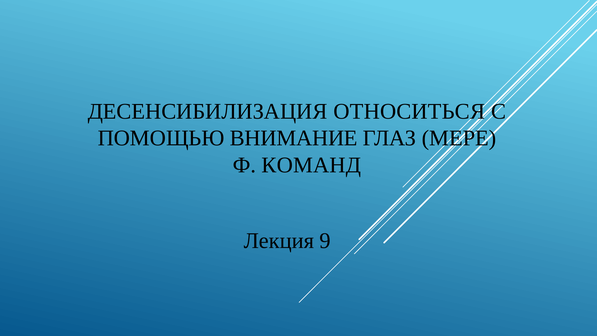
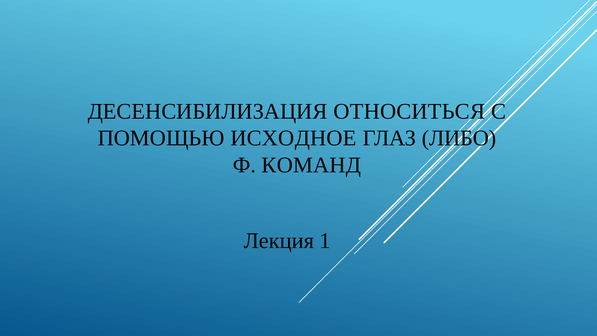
ВНИМАНИЕ: ВНИМАНИЕ -> ИСХОДНОЕ (294, 138)
МЕРЕ: МЕРЕ -> ЛИБО (459, 138)
9: 9 -> 1 (325, 241)
